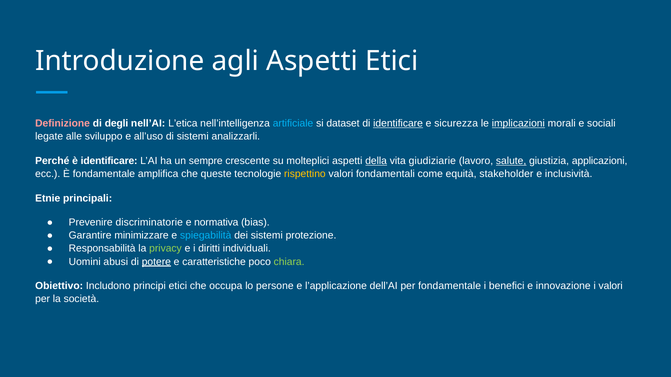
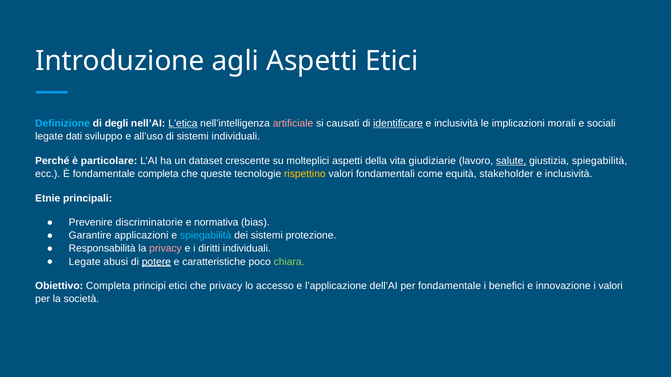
Definizione colour: pink -> light blue (63, 124)
L’etica underline: none -> present (183, 124)
artificiale colour: light blue -> pink (293, 124)
dataset: dataset -> causati (343, 124)
sicurezza: sicurezza -> inclusività (456, 124)
implicazioni underline: present -> none (518, 124)
alle: alle -> dati (74, 137)
sistemi analizzarli: analizzarli -> individuali (236, 137)
è identificare: identificare -> particolare (109, 161)
sempre: sempre -> dataset (206, 161)
della underline: present -> none (376, 161)
giustizia applicazioni: applicazioni -> spiegabilità (600, 161)
fondamentale amplifica: amplifica -> completa (158, 174)
minimizzare: minimizzare -> applicazioni (141, 236)
privacy colour: light green -> pink (165, 249)
Uomini: Uomini -> Legate (85, 262)
Obiettivo Includono: Includono -> Completa (108, 286)
che occupa: occupa -> privacy (226, 286)
persone: persone -> accesso (275, 286)
